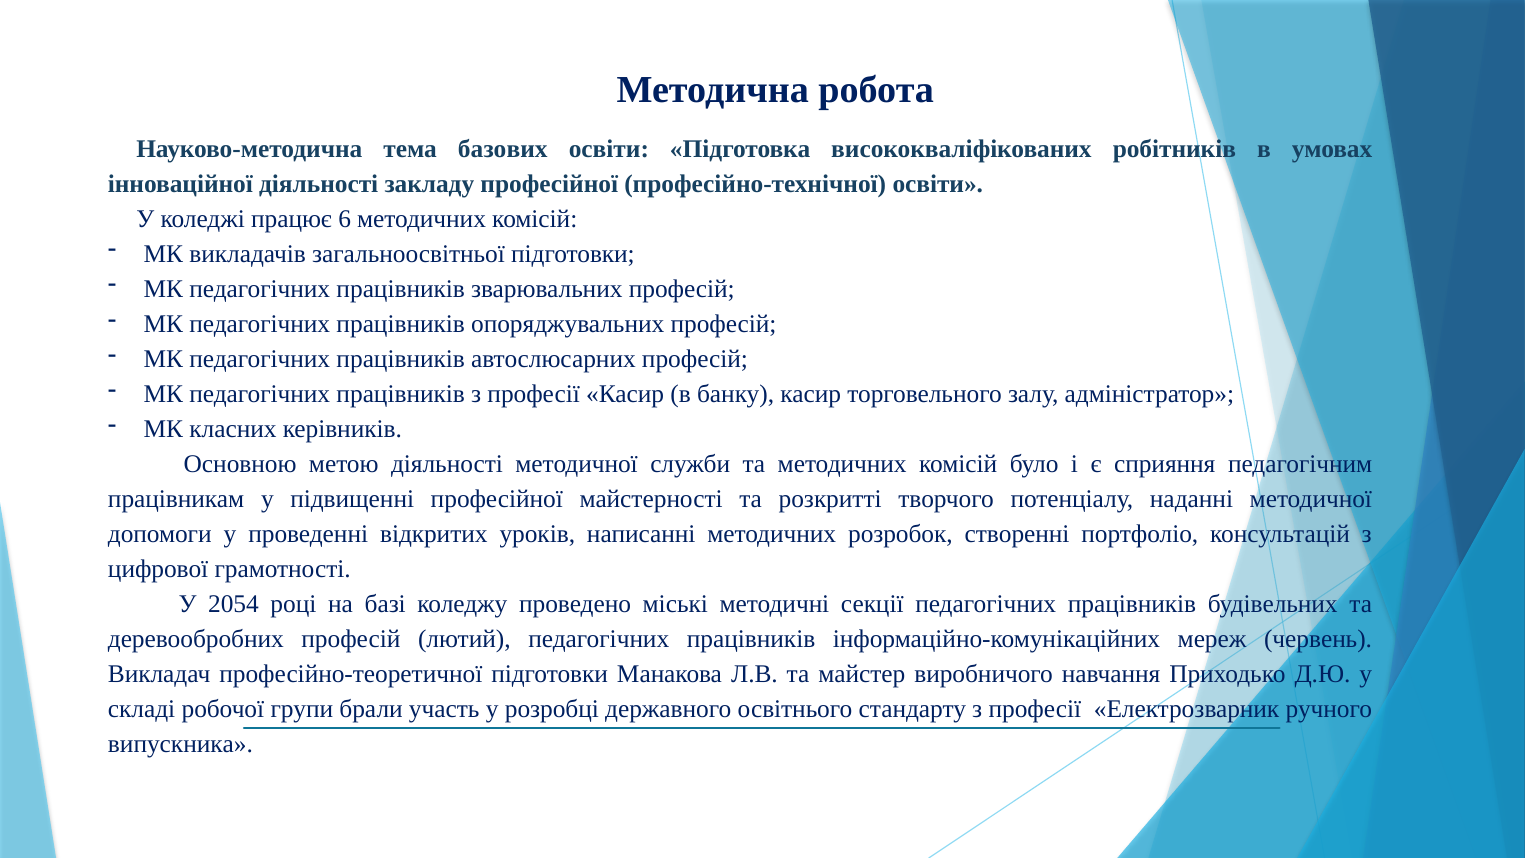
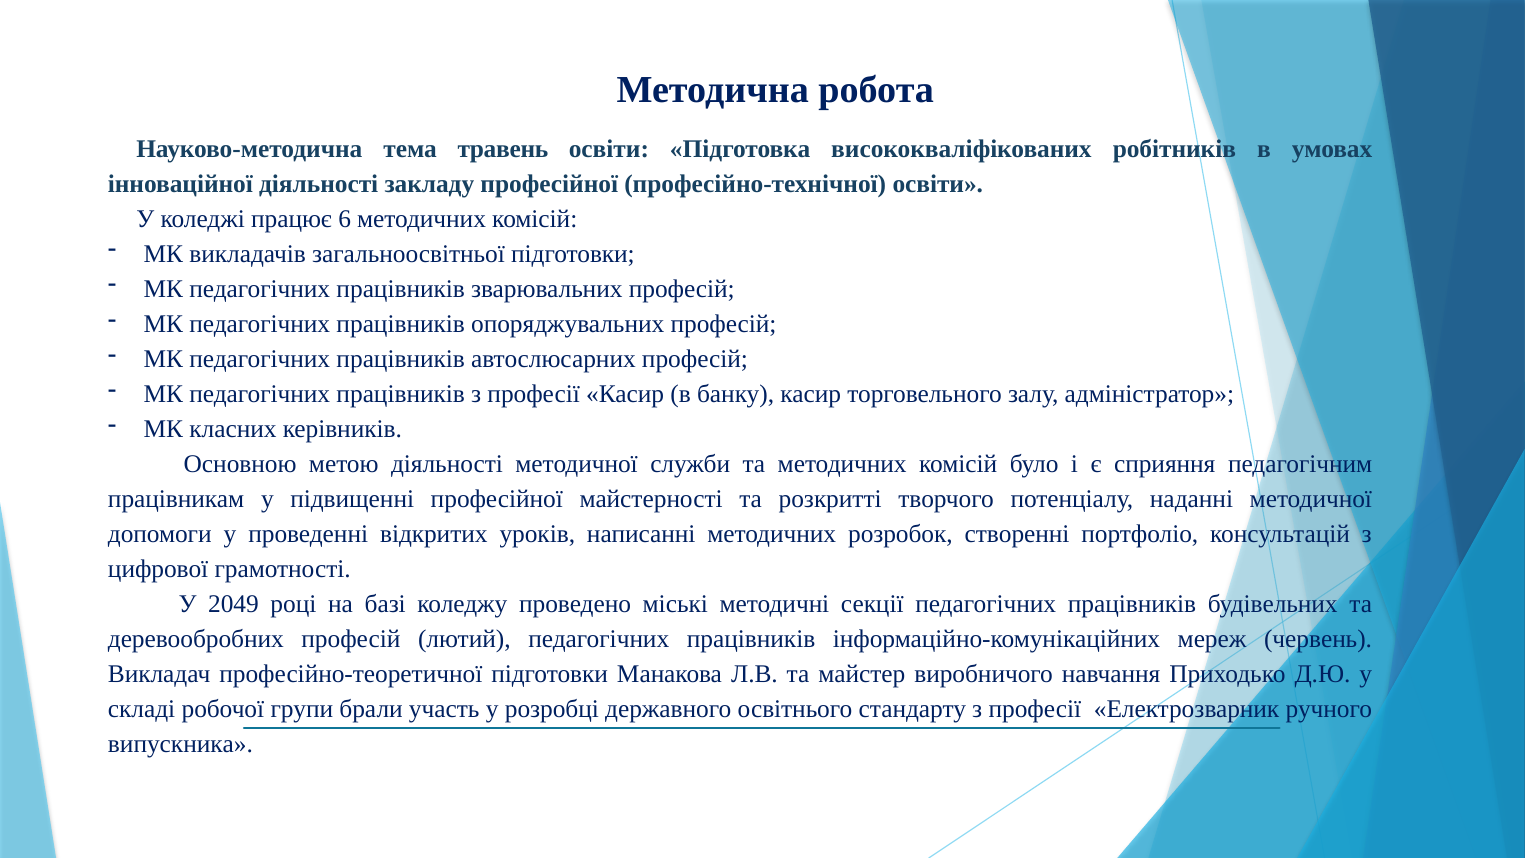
базових: базових -> травень (503, 149)
2054: 2054 -> 2049 (233, 604)
